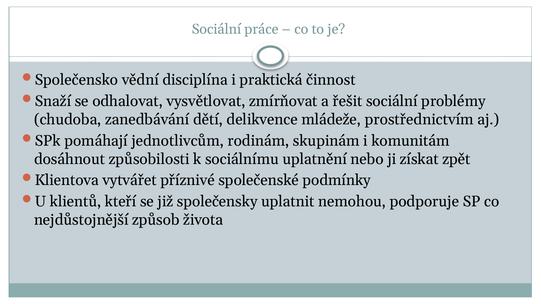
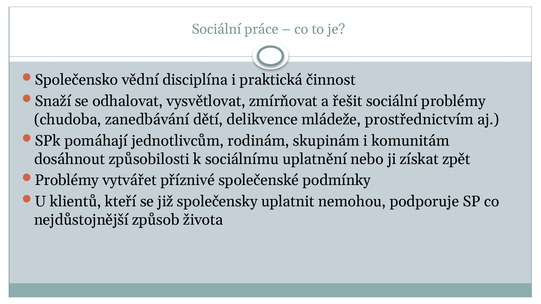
Klientova: Klientova -> Problémy (67, 180)
